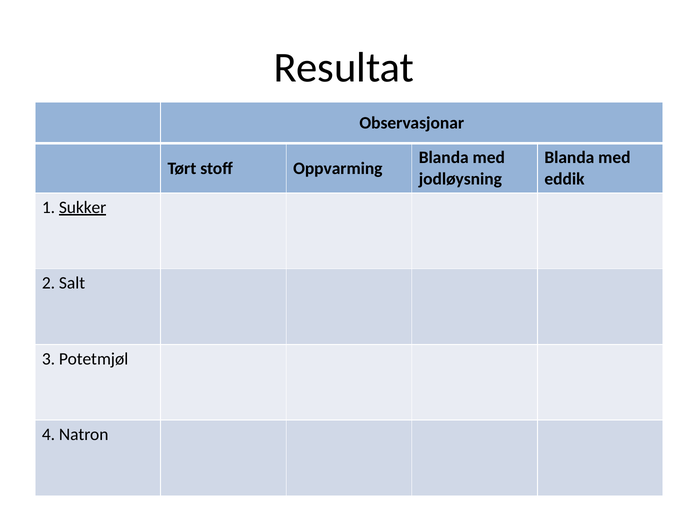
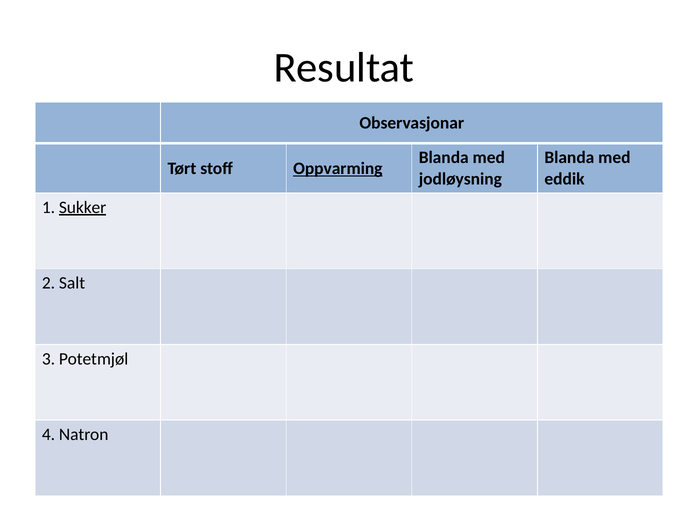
Oppvarming underline: none -> present (338, 169)
